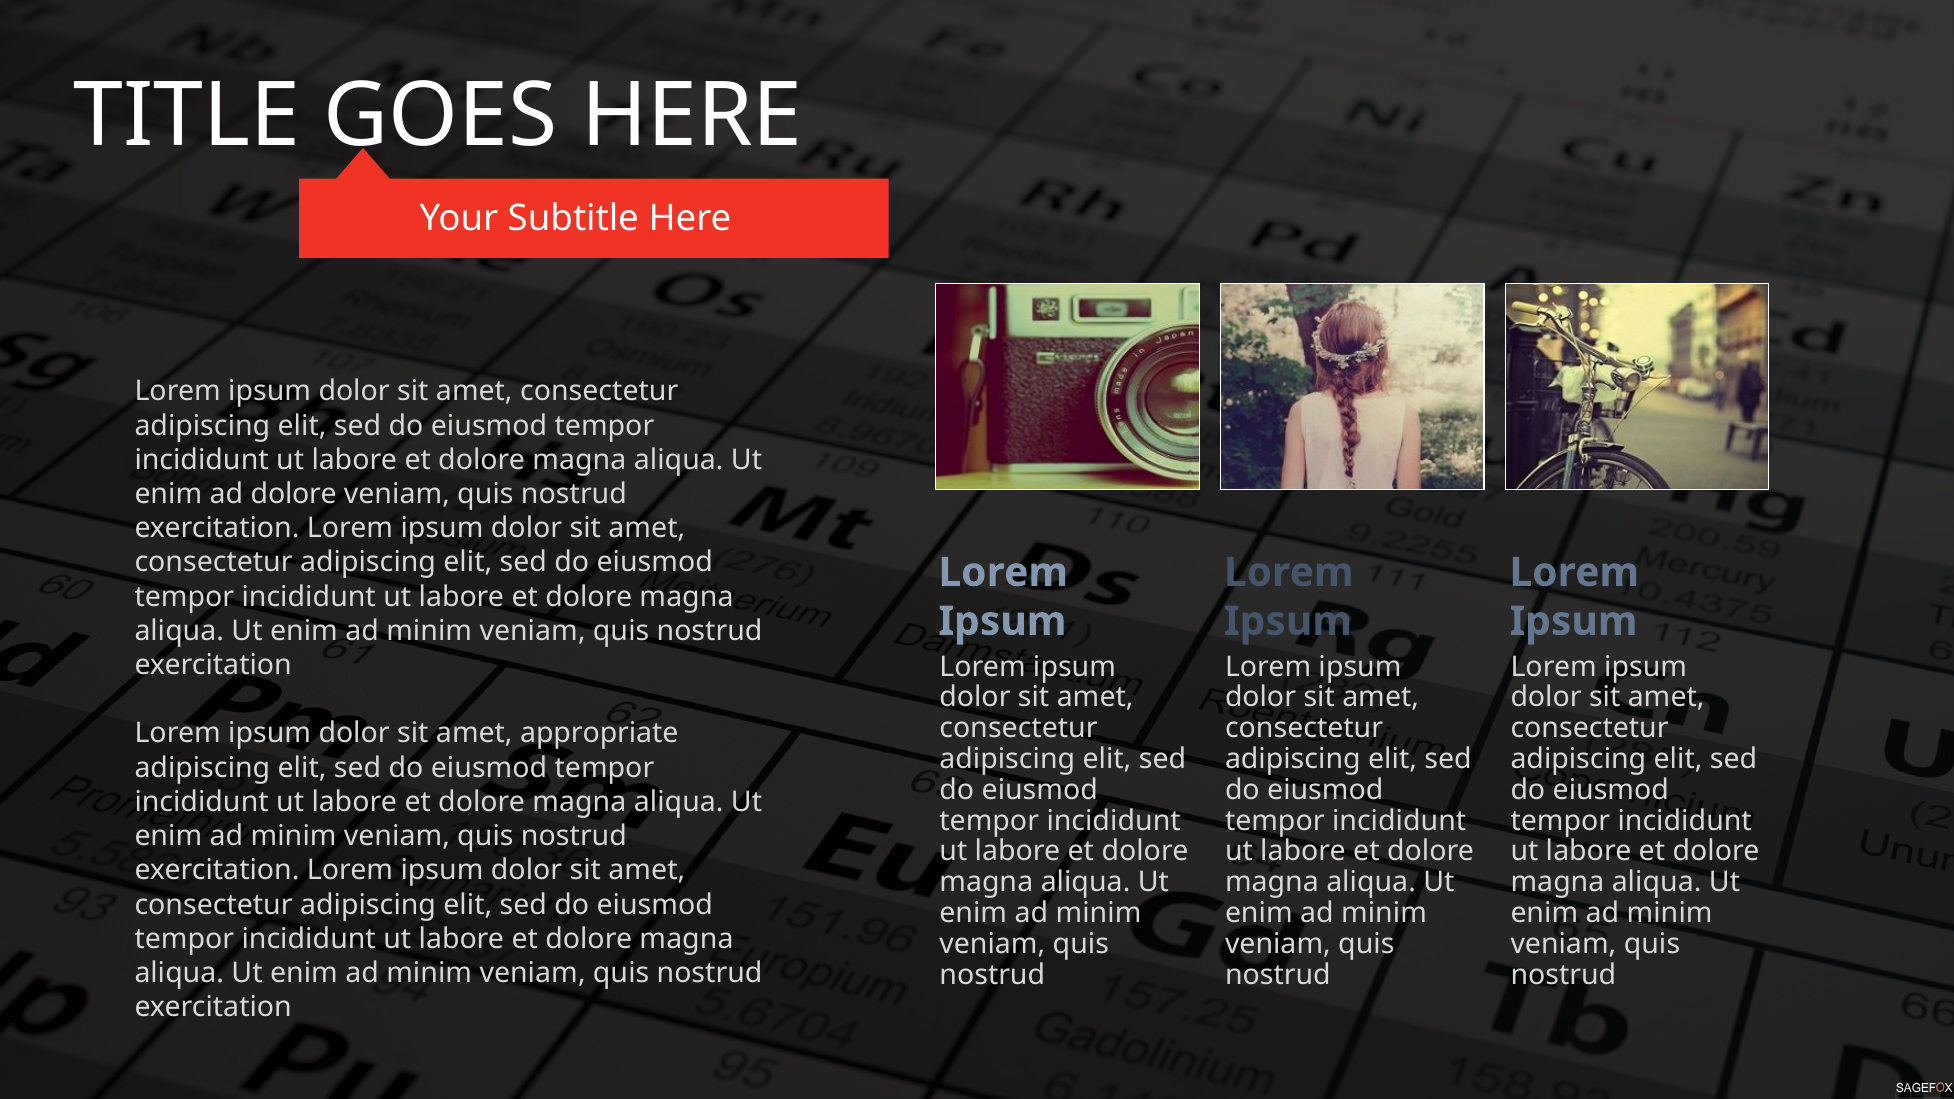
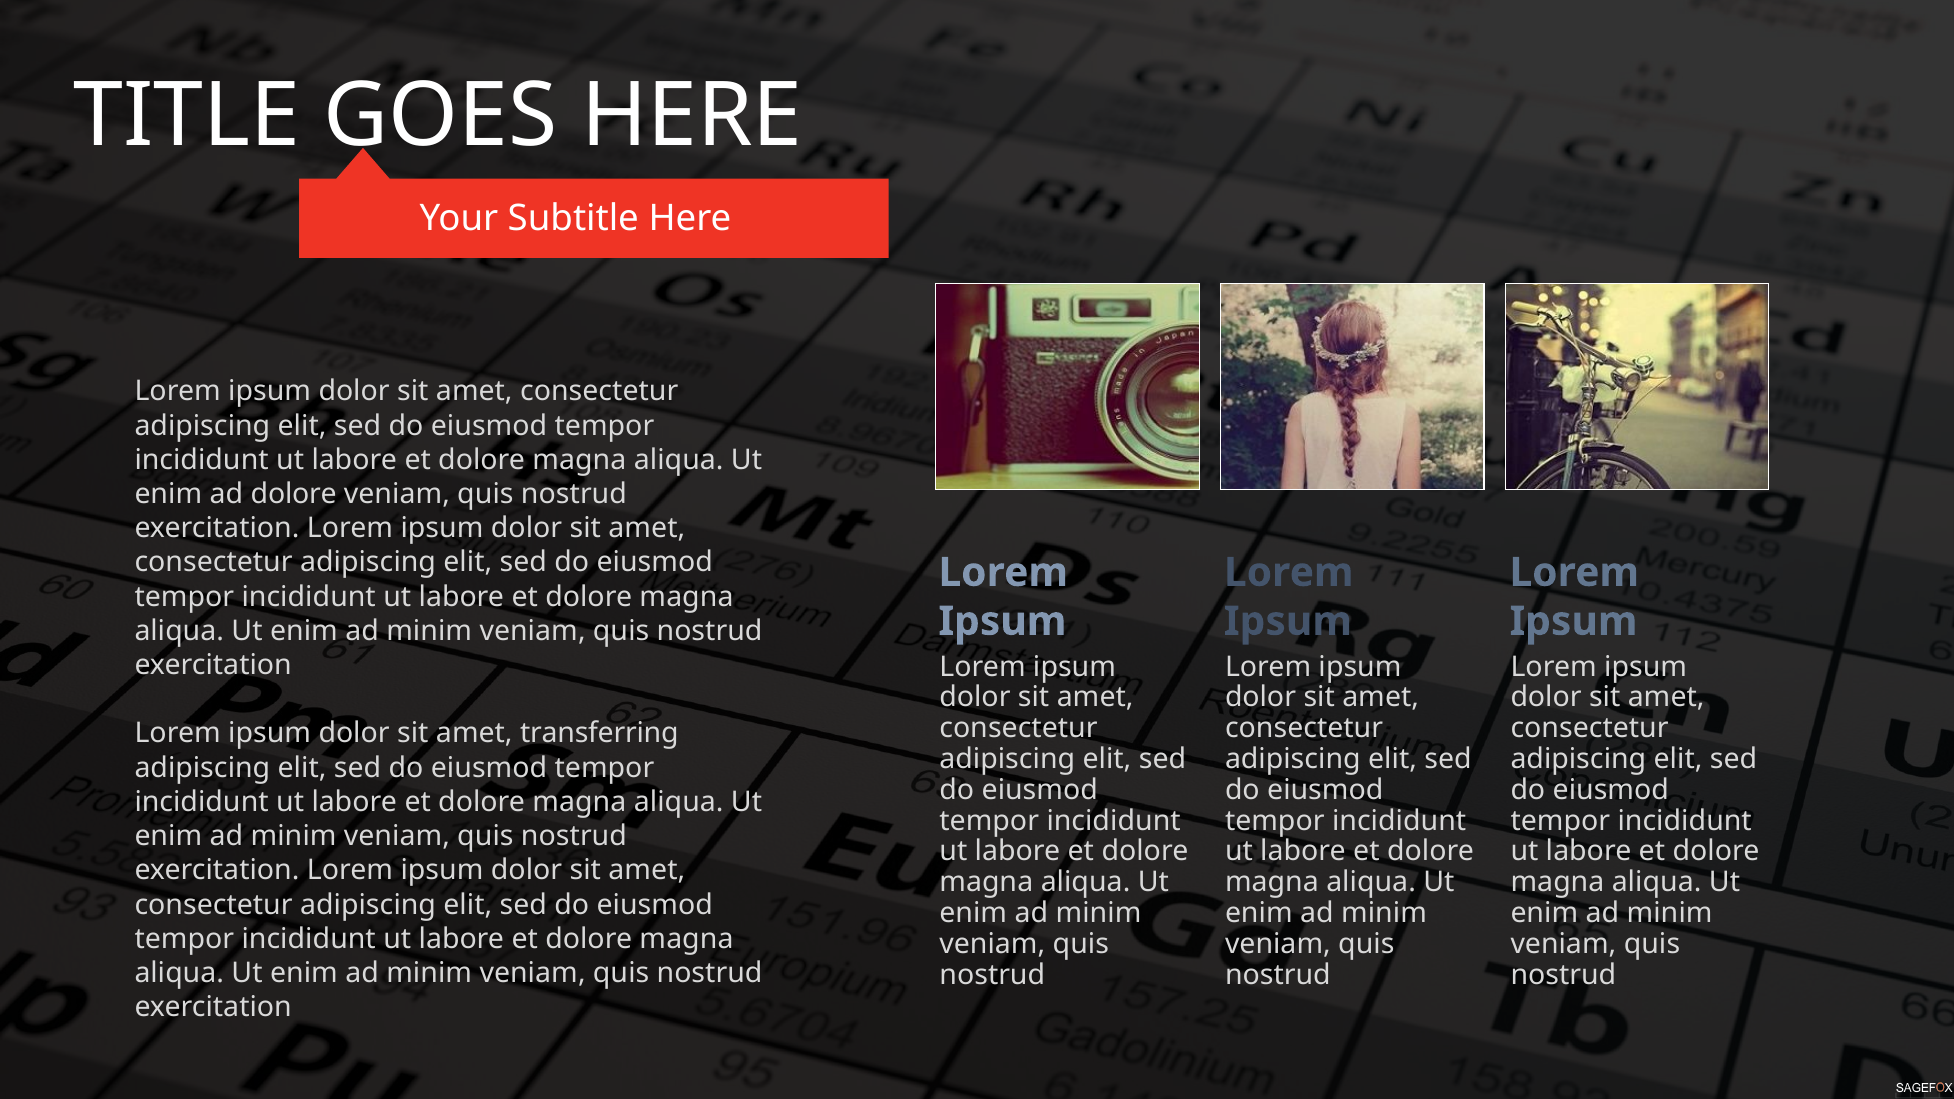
appropriate: appropriate -> transferring (599, 734)
